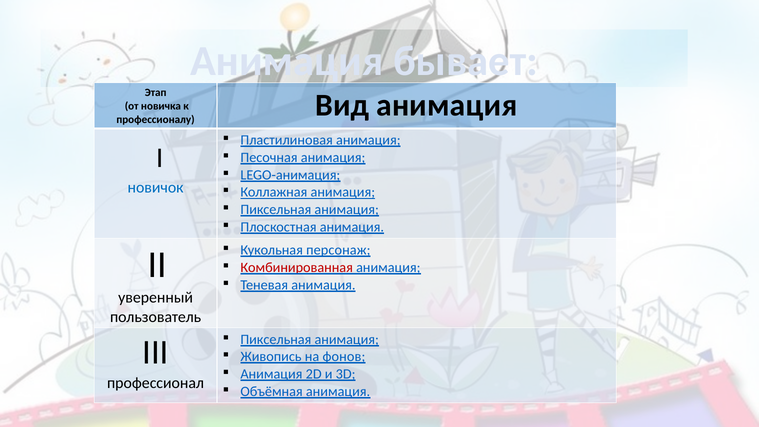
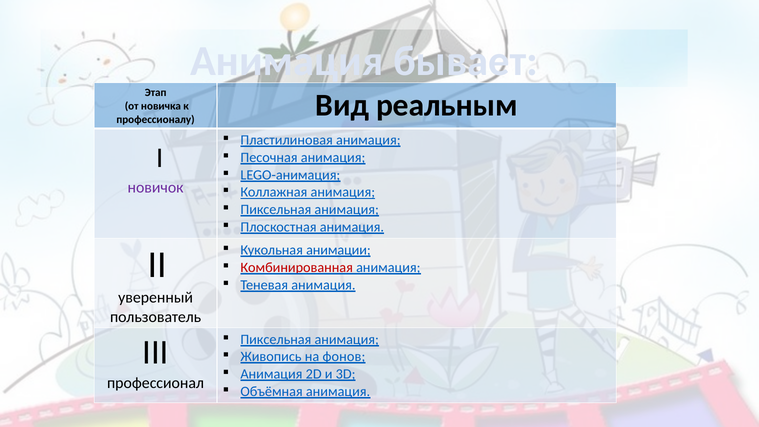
Вид анимация: анимация -> реальным (447, 105)
новичок colour: blue -> purple (156, 187)
персонаж: персонаж -> анимации (338, 250)
